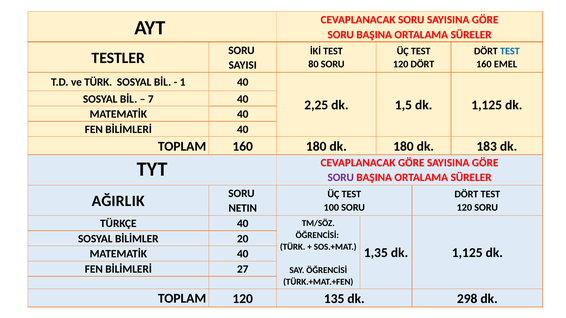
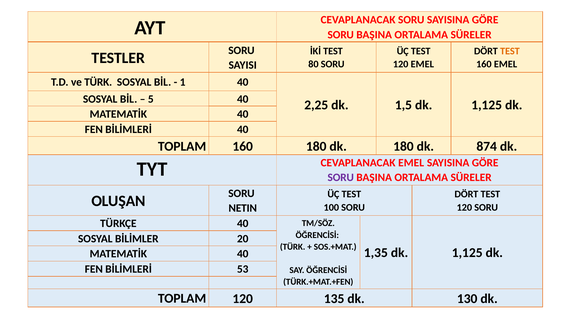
TEST colour: blue -> orange (510, 51)
120 DÖRT: DÖRT -> EMEL (422, 64)
7: 7 -> 5 (151, 99)
183: 183 -> 874 (487, 146)
CEVAPLANACAK GÖRE: GÖRE -> EMEL (411, 163)
AĞIRLIK: AĞIRLIK -> OLUŞAN (118, 201)
27: 27 -> 53 (243, 269)
298: 298 -> 130 (467, 299)
